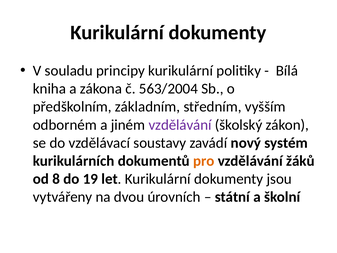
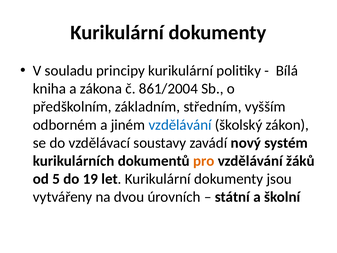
563/2004: 563/2004 -> 861/2004 (168, 89)
vzdělávání colour: purple -> blue (180, 125)
8: 8 -> 5 (56, 179)
